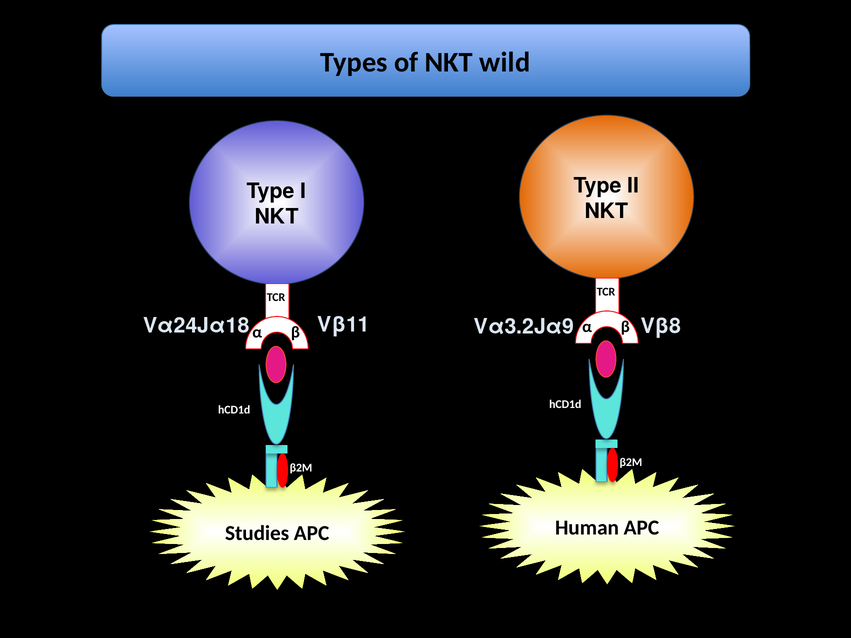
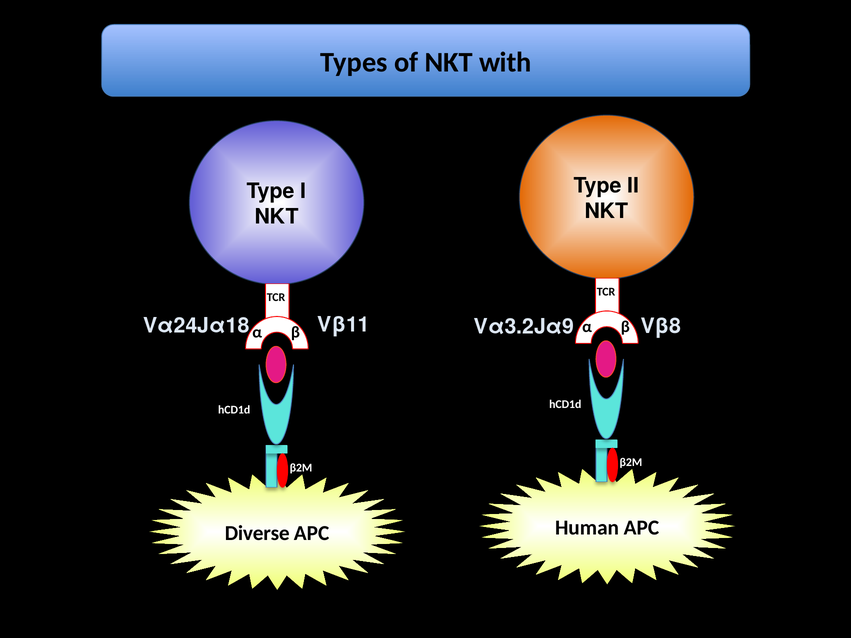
wild: wild -> with (505, 62)
Studies: Studies -> Diverse (257, 533)
